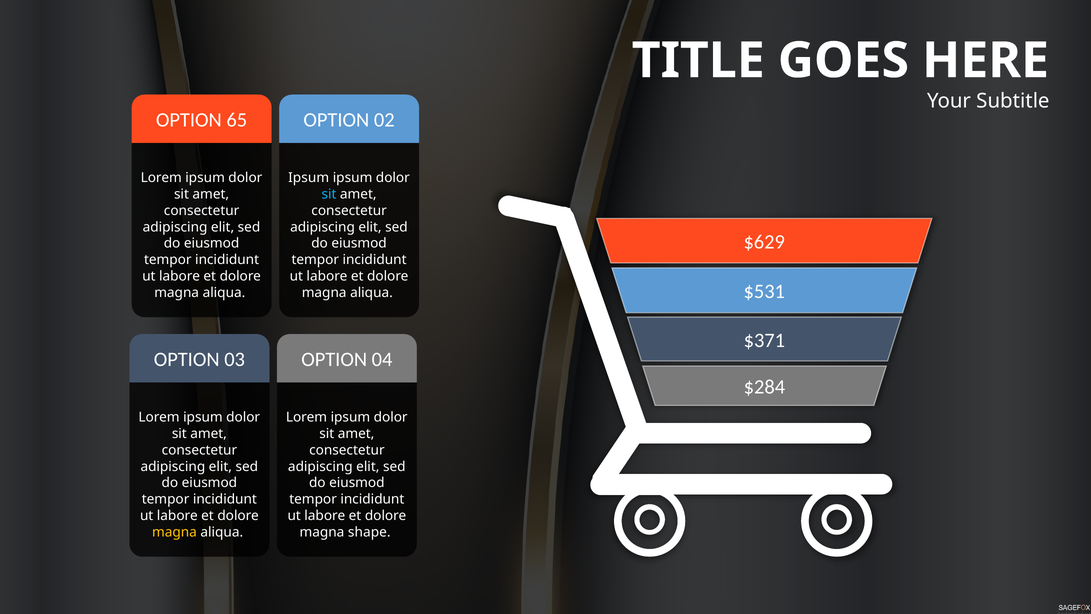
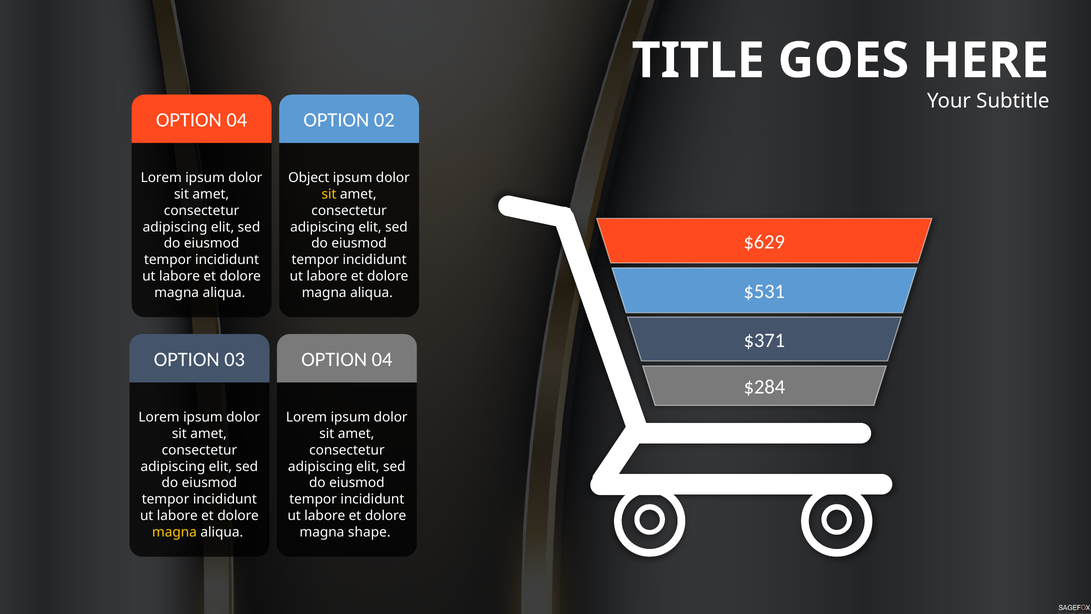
65: 65 -> 04 (237, 120)
Ipsum: Ipsum -> Object (309, 178)
sit colour: light blue -> yellow (329, 194)
